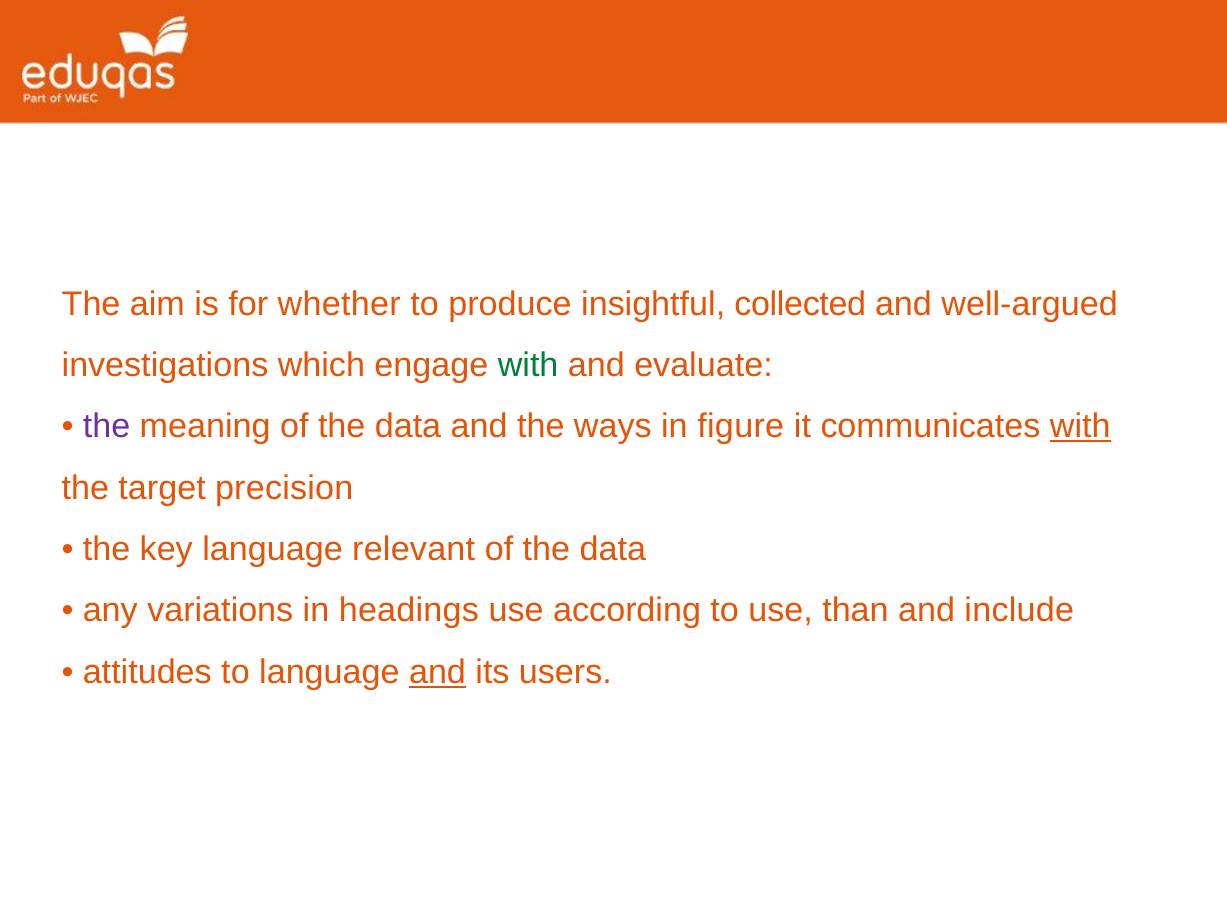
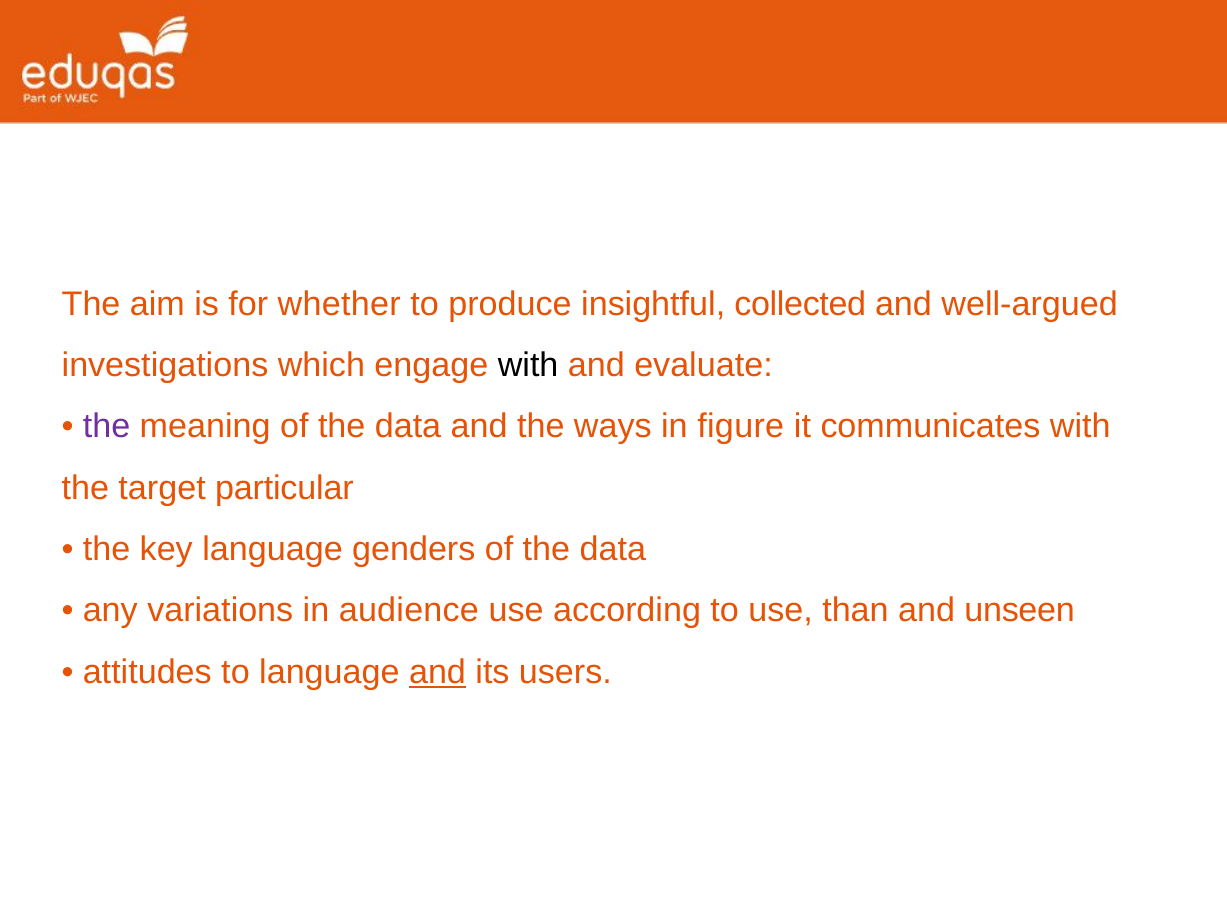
with colour: green -> black (528, 365)
with underline: present -> none (1080, 427)
precision: precision -> particular (284, 488)
relevant: relevant -> genders (414, 549)
headings: headings -> audience (409, 611)
include: include -> unseen (1020, 611)
